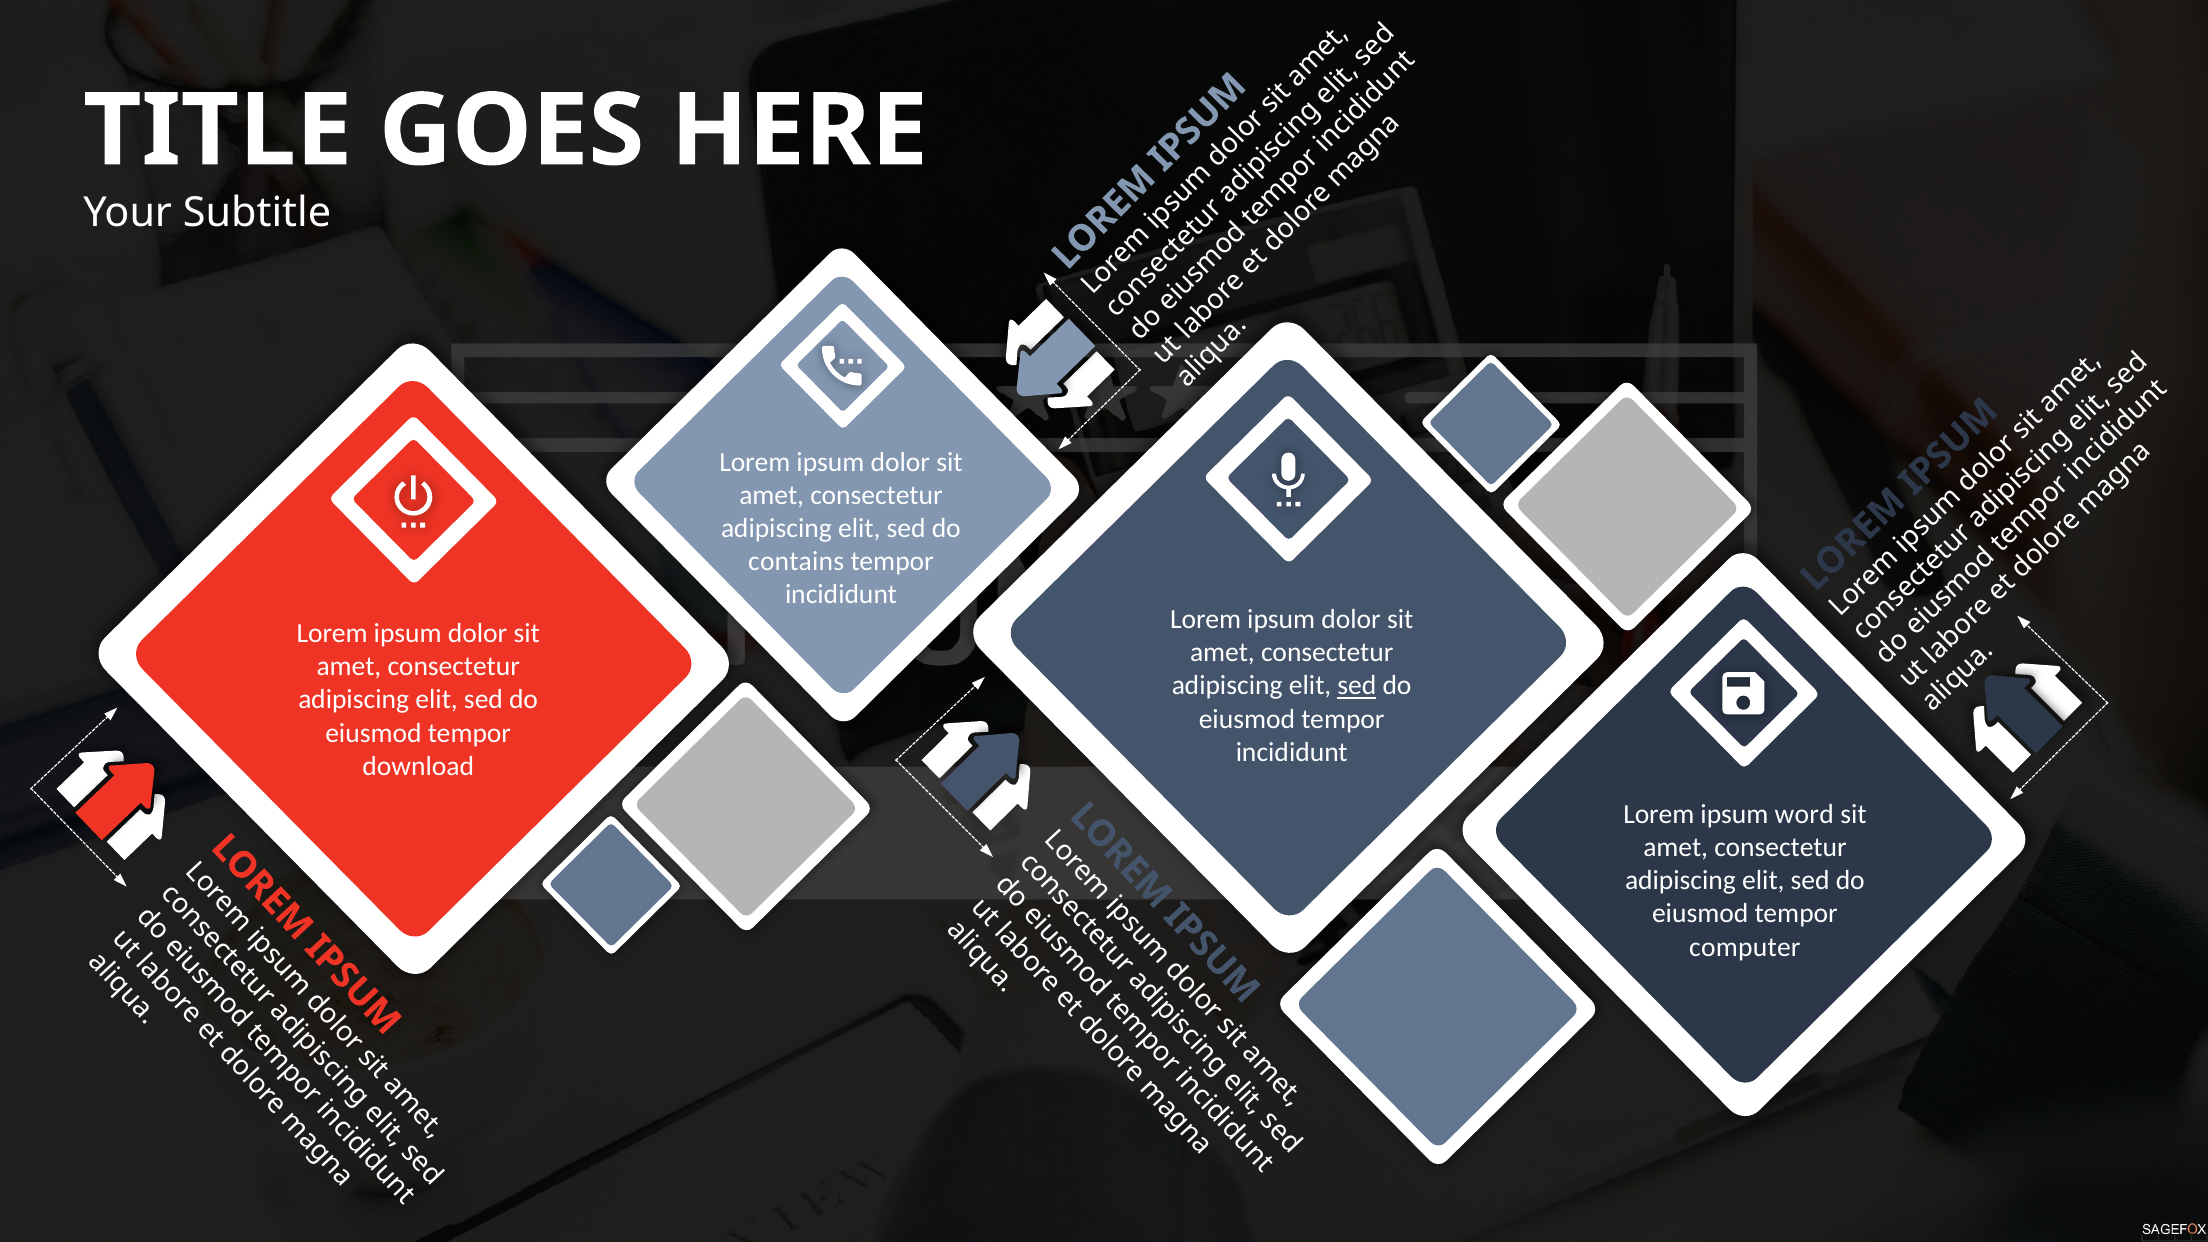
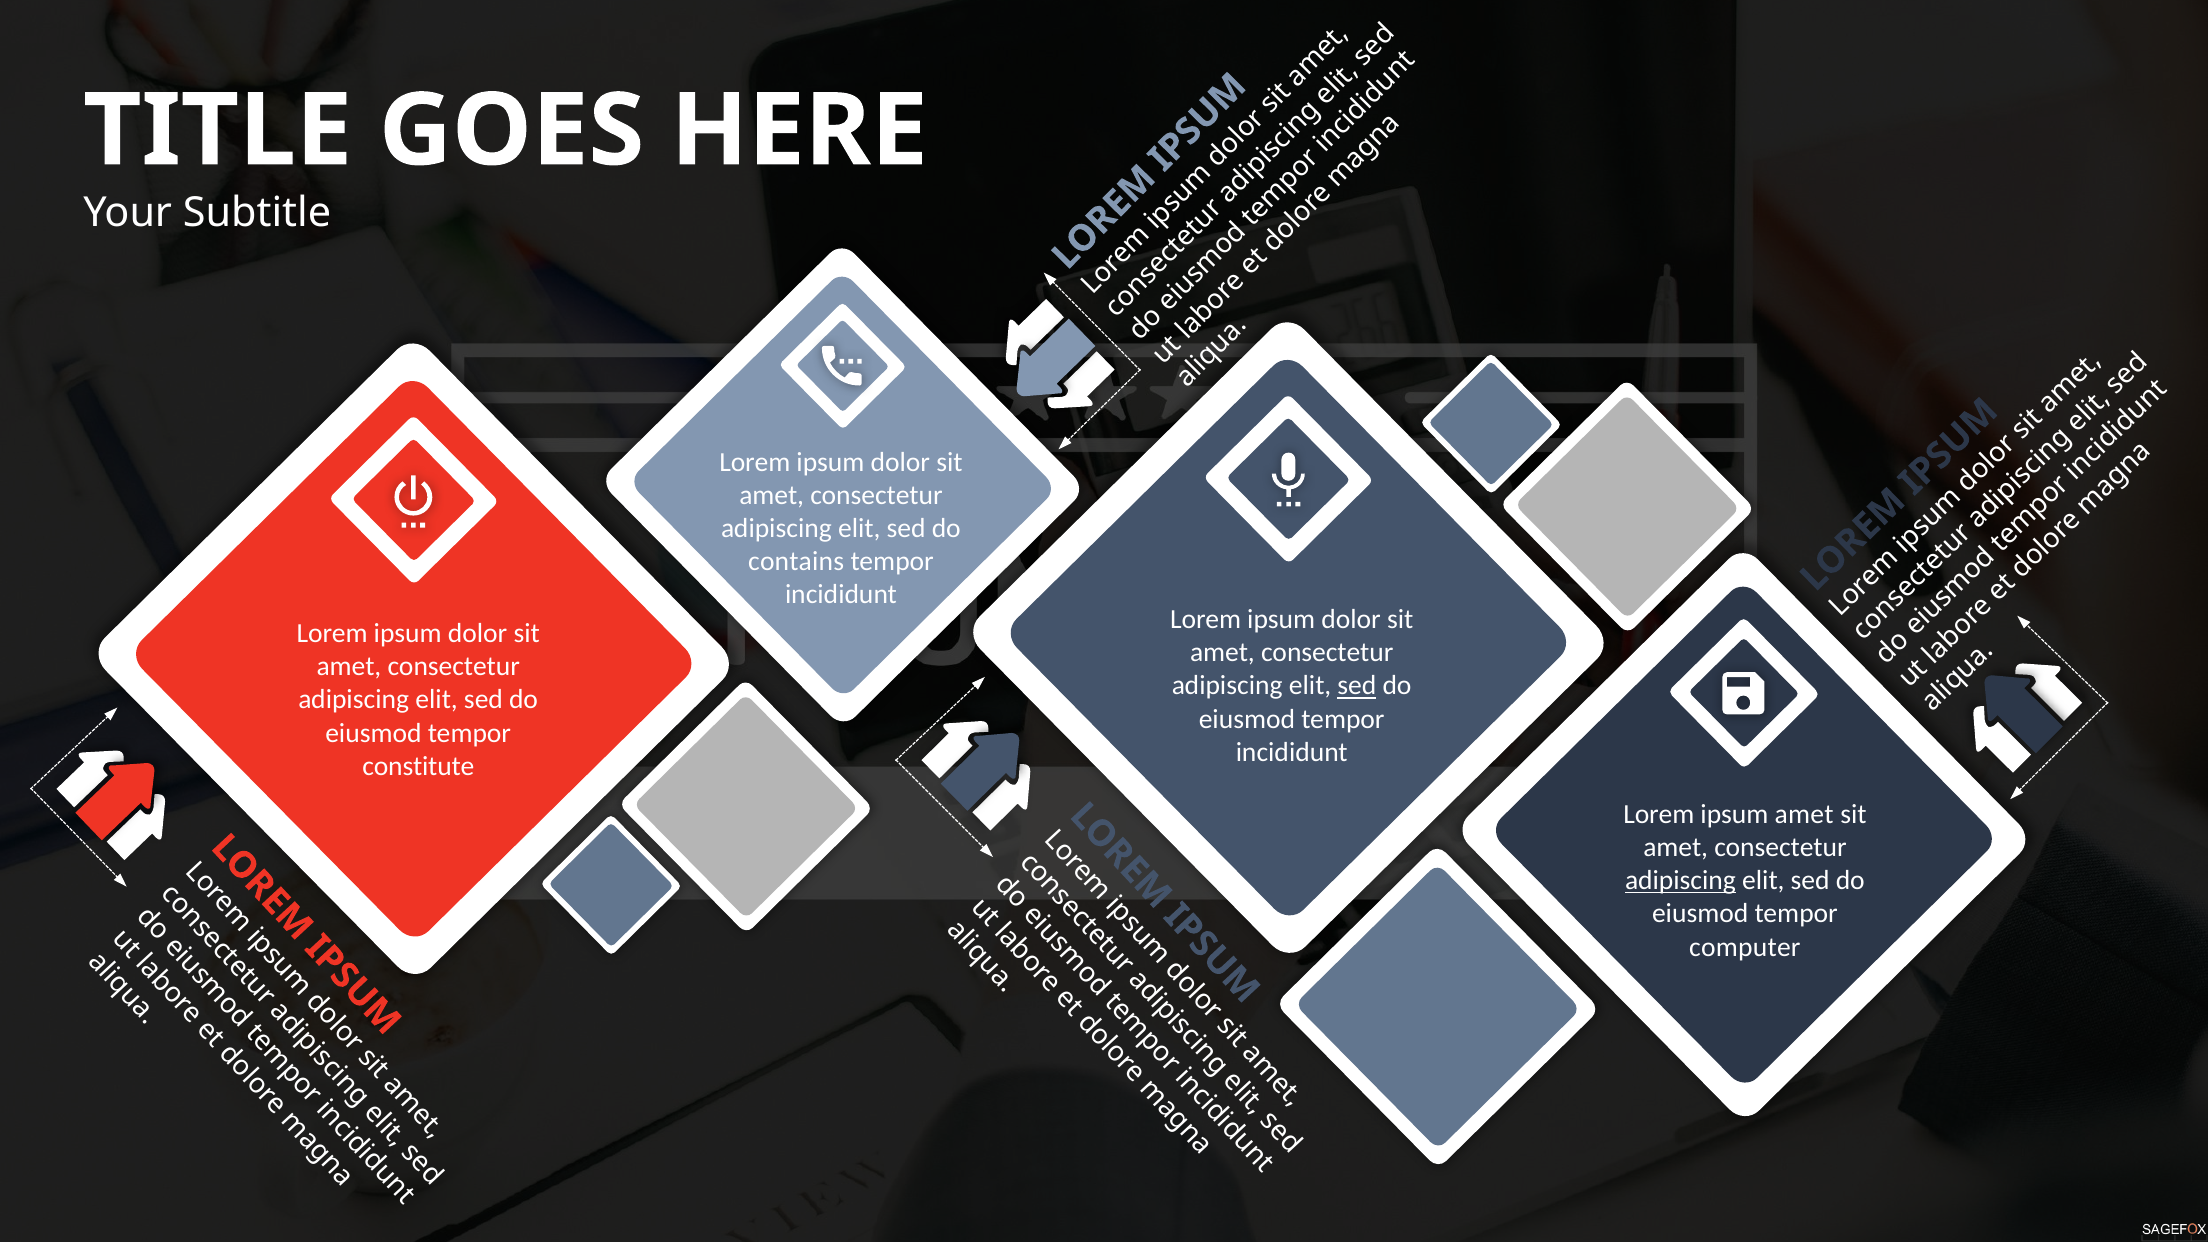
download: download -> constitute (418, 766)
ipsum word: word -> amet (1804, 815)
adipiscing underline: none -> present (1680, 881)
